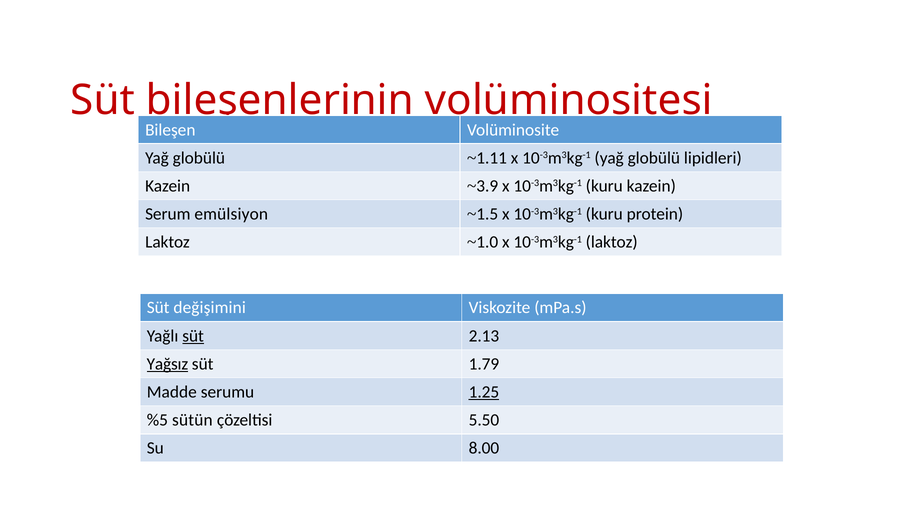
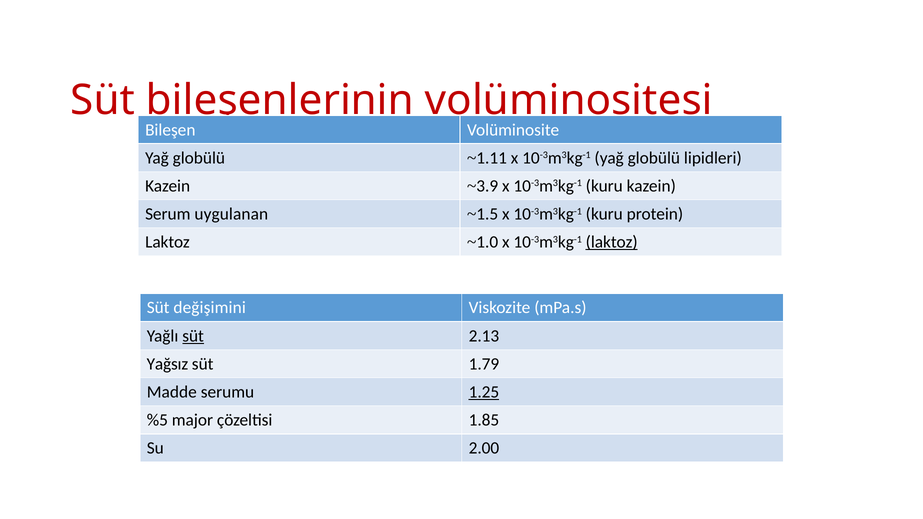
emülsiyon: emülsiyon -> uygulanan (231, 214)
laktoz underline: none -> present (612, 242)
Yağsız underline: present -> none (167, 364)
sütün: sütün -> major (192, 420)
5.50: 5.50 -> 1.85 (484, 420)
8.00: 8.00 -> 2.00 (484, 448)
